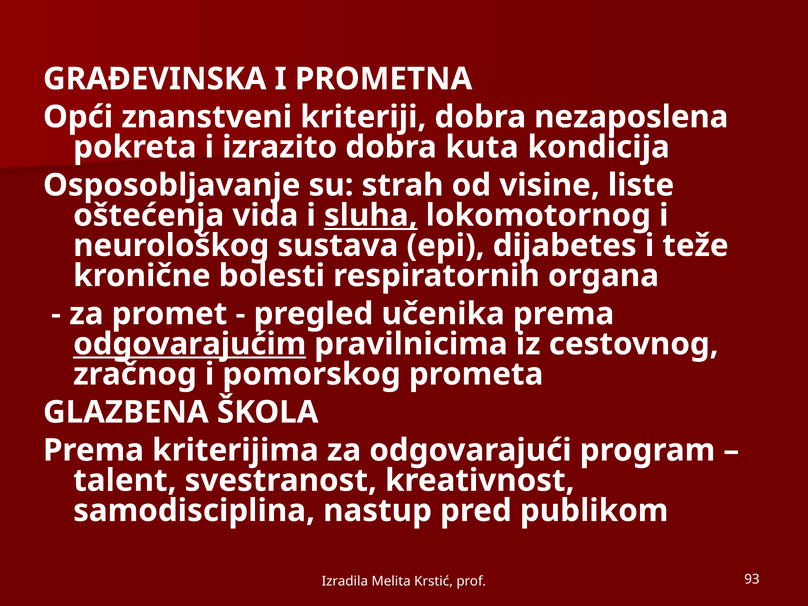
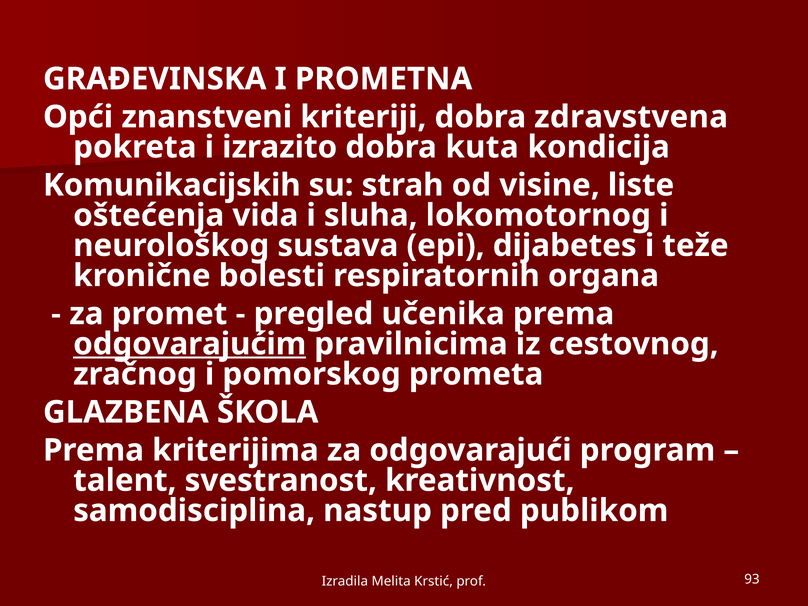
nezaposlena: nezaposlena -> zdravstvena (631, 117)
Osposobljavanje: Osposobljavanje -> Komunikacijskih (172, 185)
sluha underline: present -> none (371, 215)
